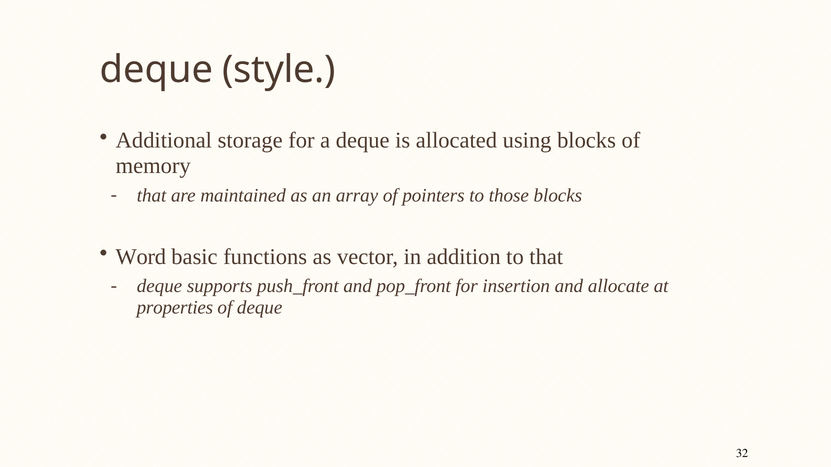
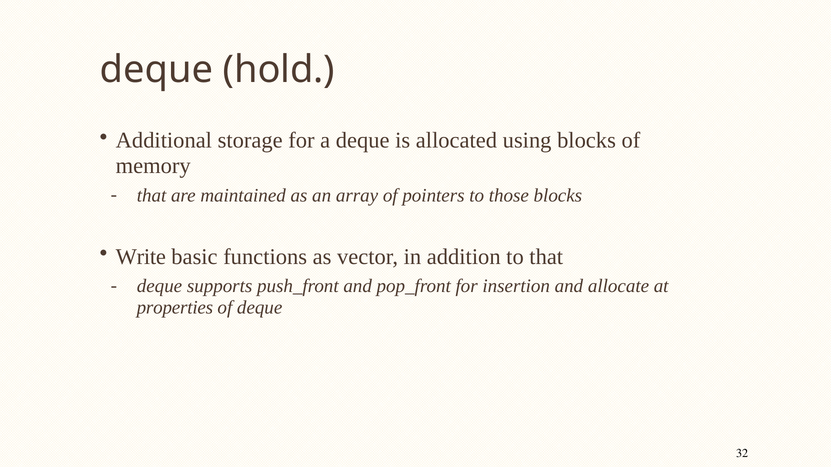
style: style -> hold (279, 70)
Word: Word -> Write (141, 257)
